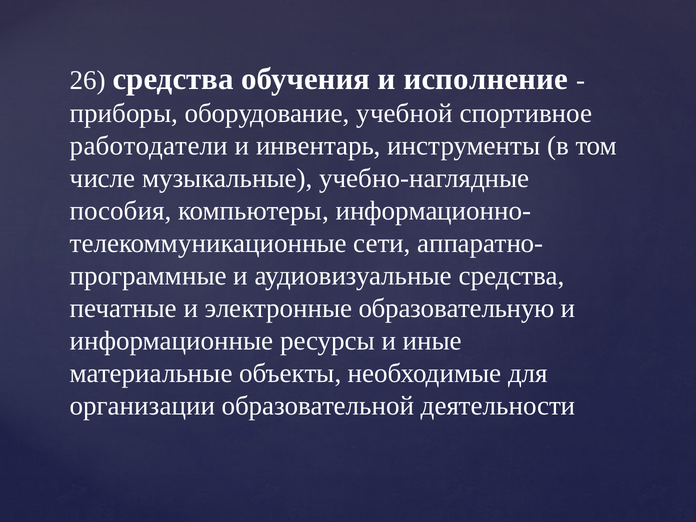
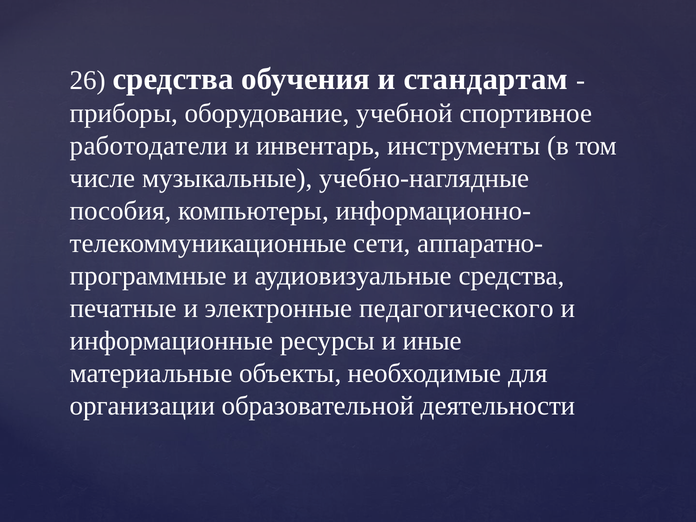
исполнение: исполнение -> стандартам (486, 79)
образовательную: образовательную -> педагогического (456, 308)
